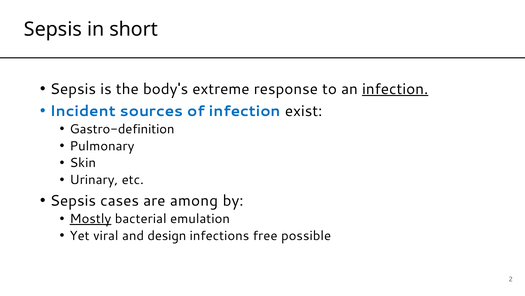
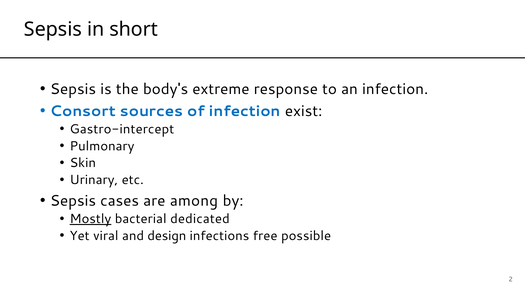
infection underline: present -> none (395, 89)
Incident: Incident -> Consort (83, 111)
Gastro-definition: Gastro-definition -> Gastro-intercept (122, 129)
emulation: emulation -> dedicated (200, 218)
